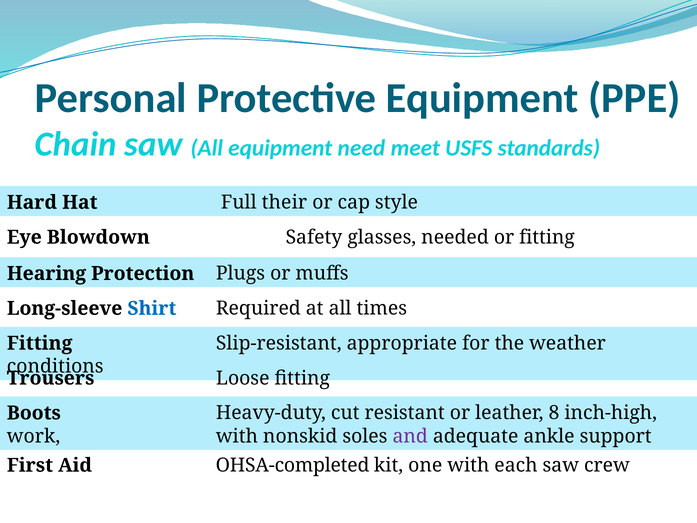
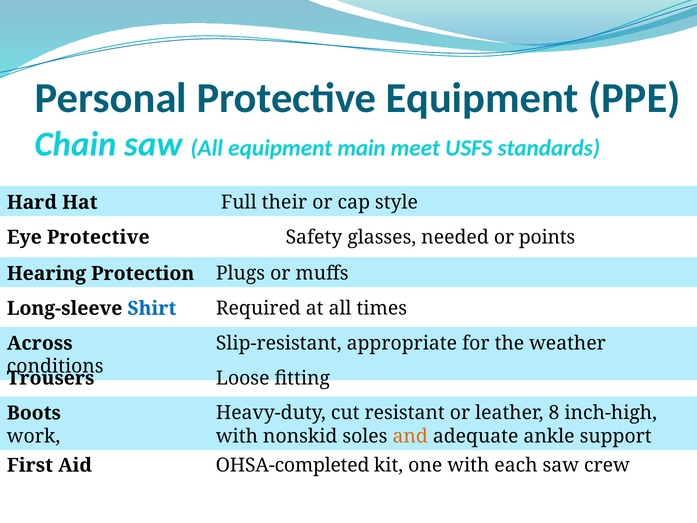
need: need -> main (362, 148)
Eye Blowdown: Blowdown -> Protective (98, 237)
or fitting: fitting -> points (547, 237)
Fitting: Fitting -> Across (40, 343)
and colour: purple -> orange (410, 436)
